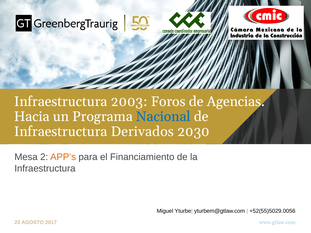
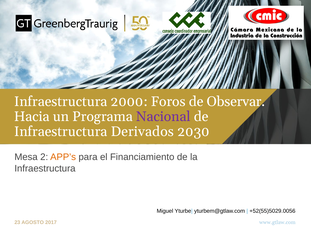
2003: 2003 -> 2000 (129, 102)
Agencias: Agencias -> Observar (236, 102)
Nacional colour: blue -> purple (163, 117)
